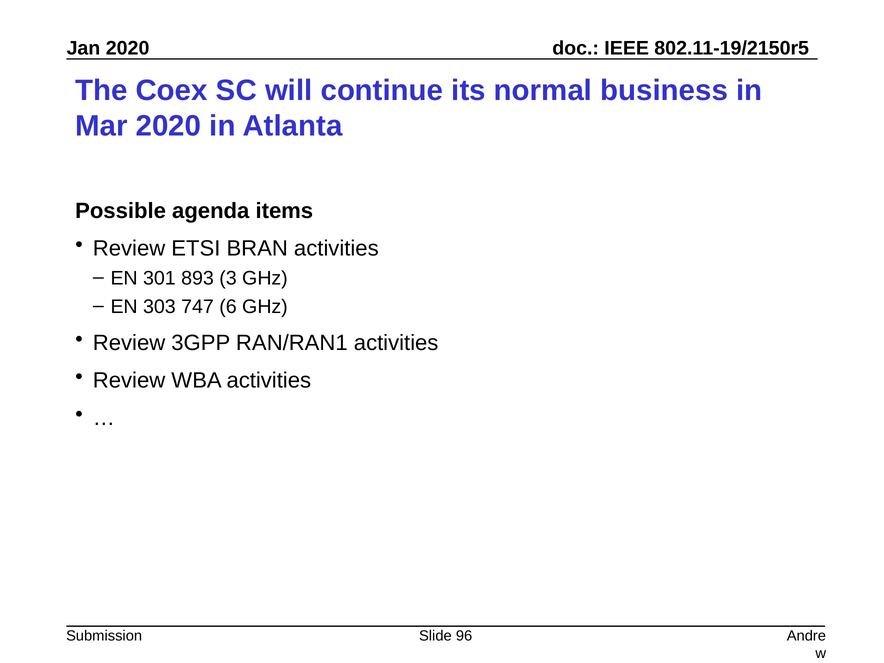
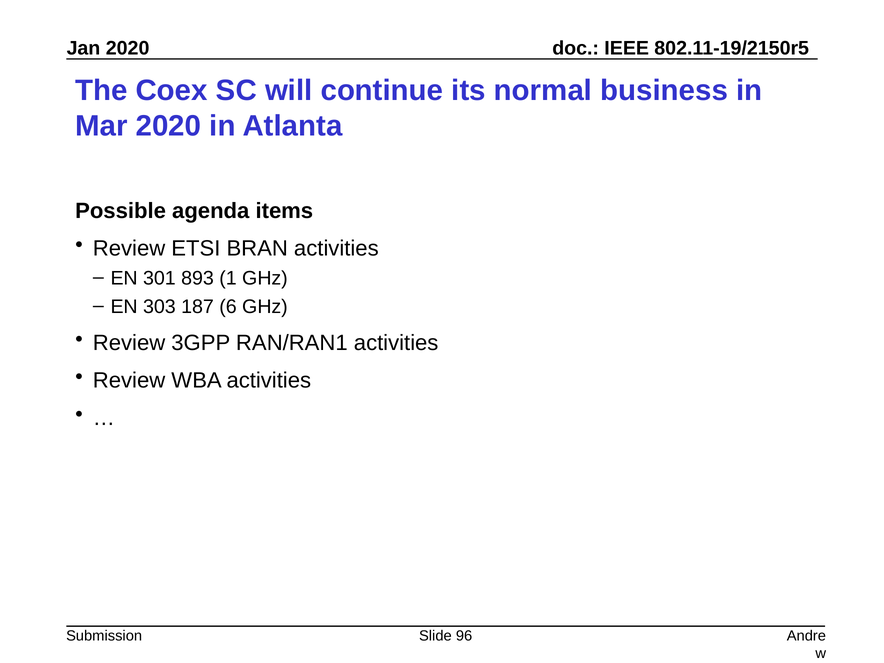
3: 3 -> 1 (228, 278)
747: 747 -> 187 (198, 307)
